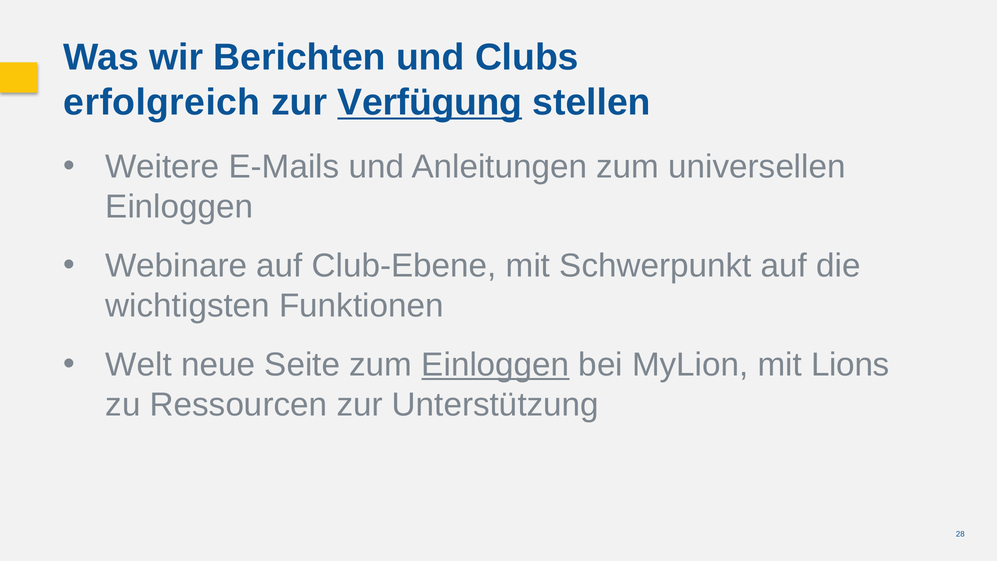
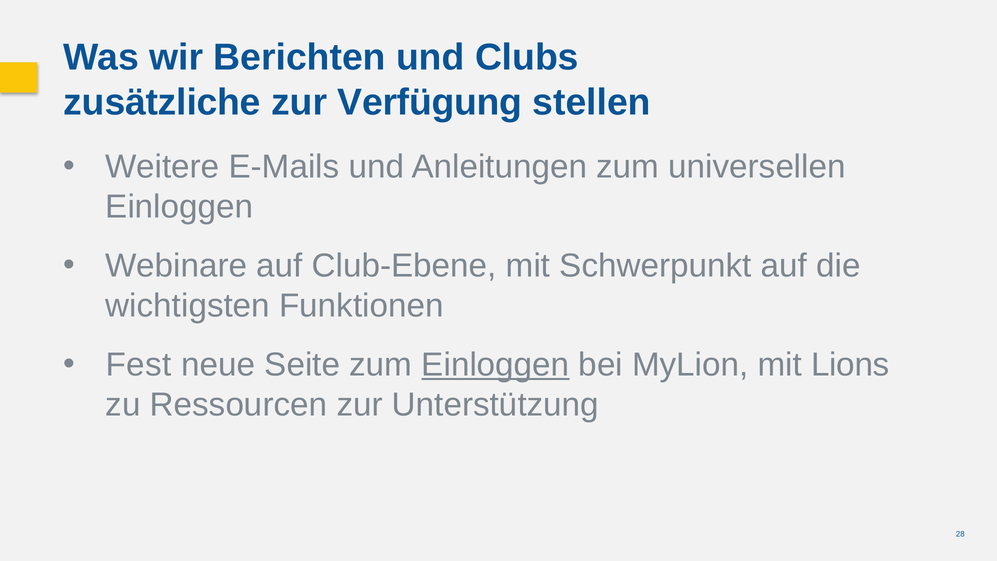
erfolgreich: erfolgreich -> zusätzliche (162, 102)
Verfügung underline: present -> none (430, 102)
Welt: Welt -> Fest (139, 365)
